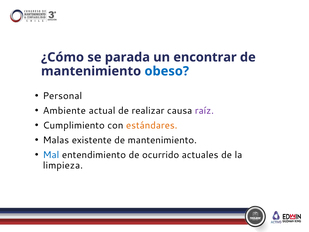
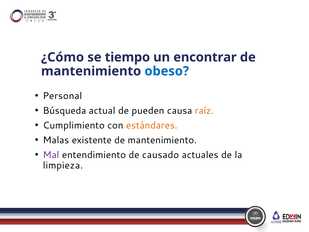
parada: parada -> tiempo (127, 57)
Ambiente: Ambiente -> Búsqueda (64, 111)
realizar: realizar -> pueden (148, 111)
raíz colour: purple -> orange (204, 111)
Mal colour: blue -> purple (51, 155)
ocurrido: ocurrido -> causado (161, 155)
